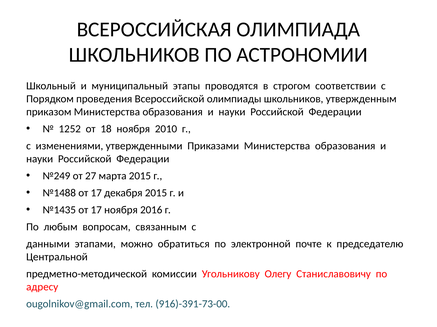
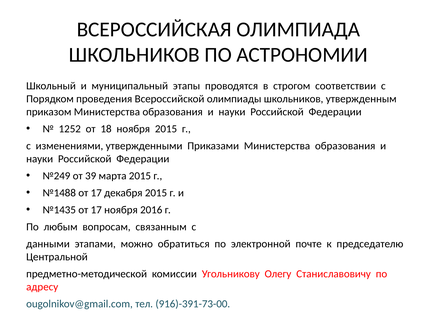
ноября 2010: 2010 -> 2015 (166, 129)
27: 27 -> 39 (91, 176)
